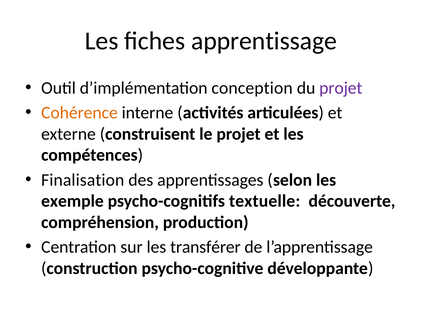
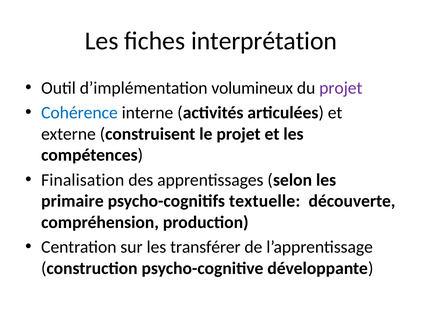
apprentissage: apprentissage -> interprétation (264, 41)
conception: conception -> volumineux (252, 88)
Cohérence colour: orange -> blue (79, 113)
exemple: exemple -> primaire (72, 201)
